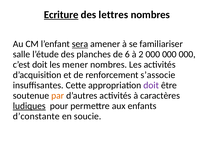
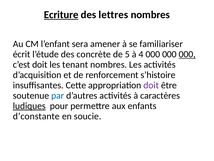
sera underline: present -> none (80, 44)
salle: salle -> écrit (22, 54)
planches: planches -> concrète (94, 54)
6: 6 -> 5 (127, 54)
2: 2 -> 4 (141, 54)
000 underline: none -> present (187, 54)
mener: mener -> tenant (75, 64)
s’associe: s’associe -> s’histoire (158, 75)
par colour: orange -> blue (58, 95)
